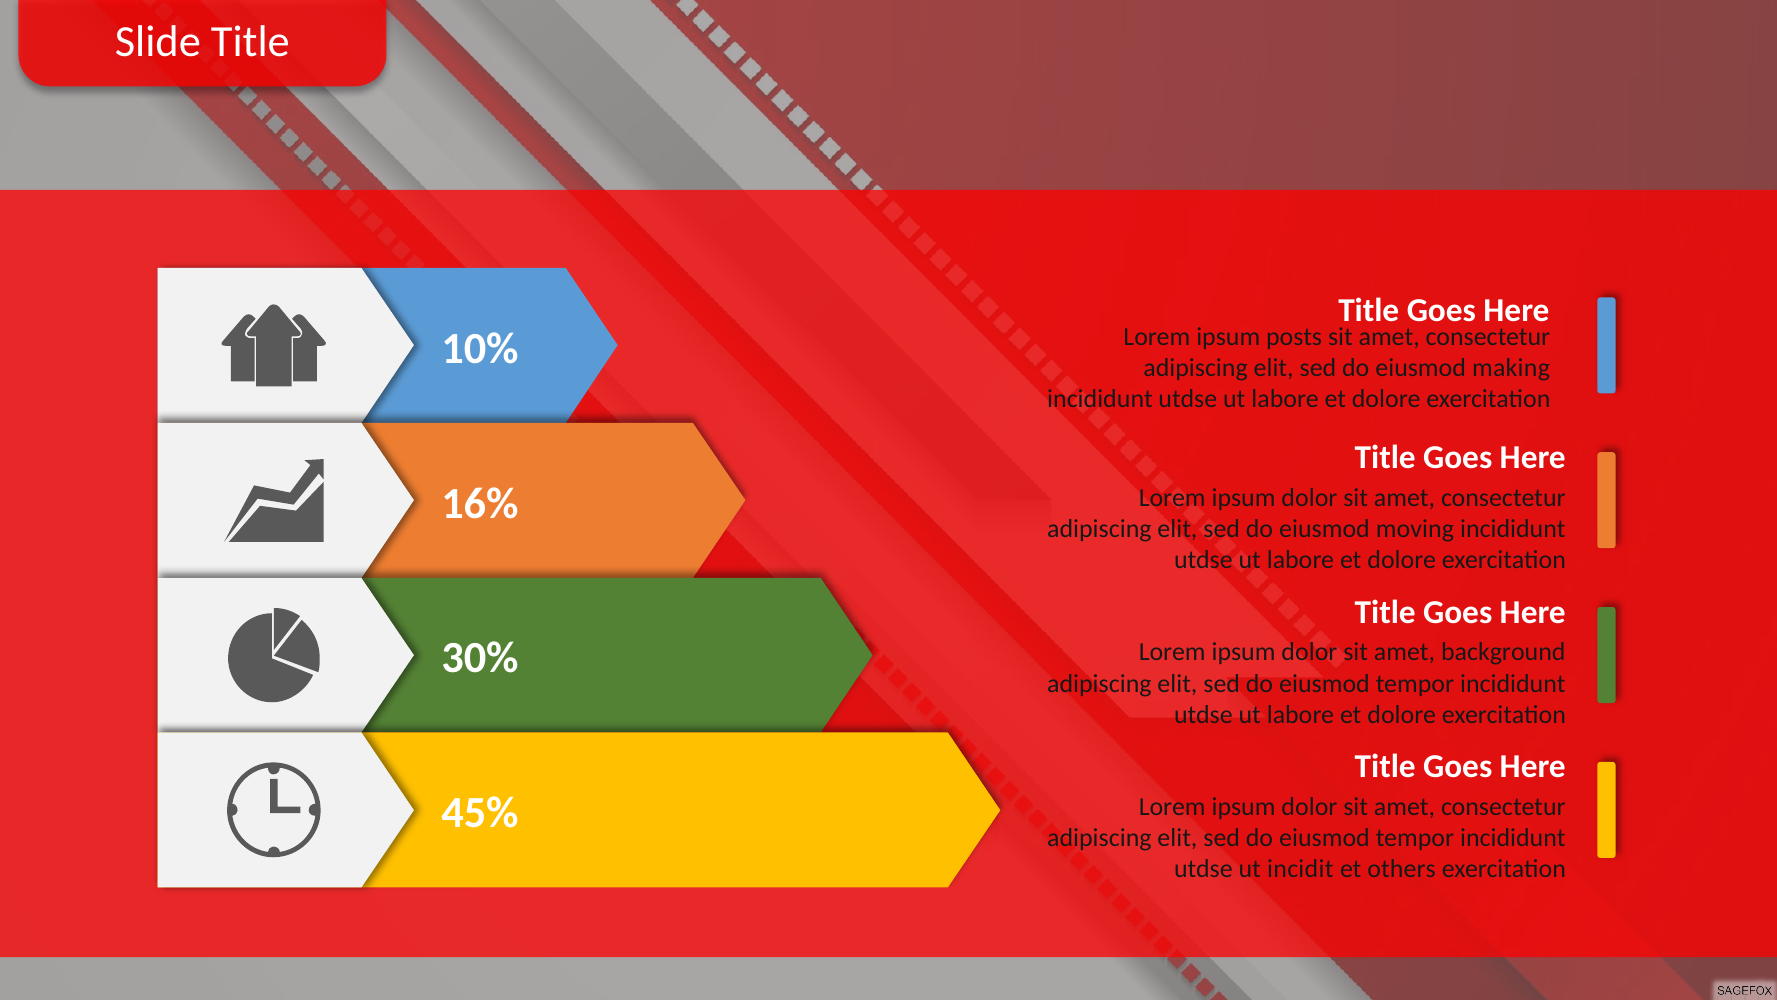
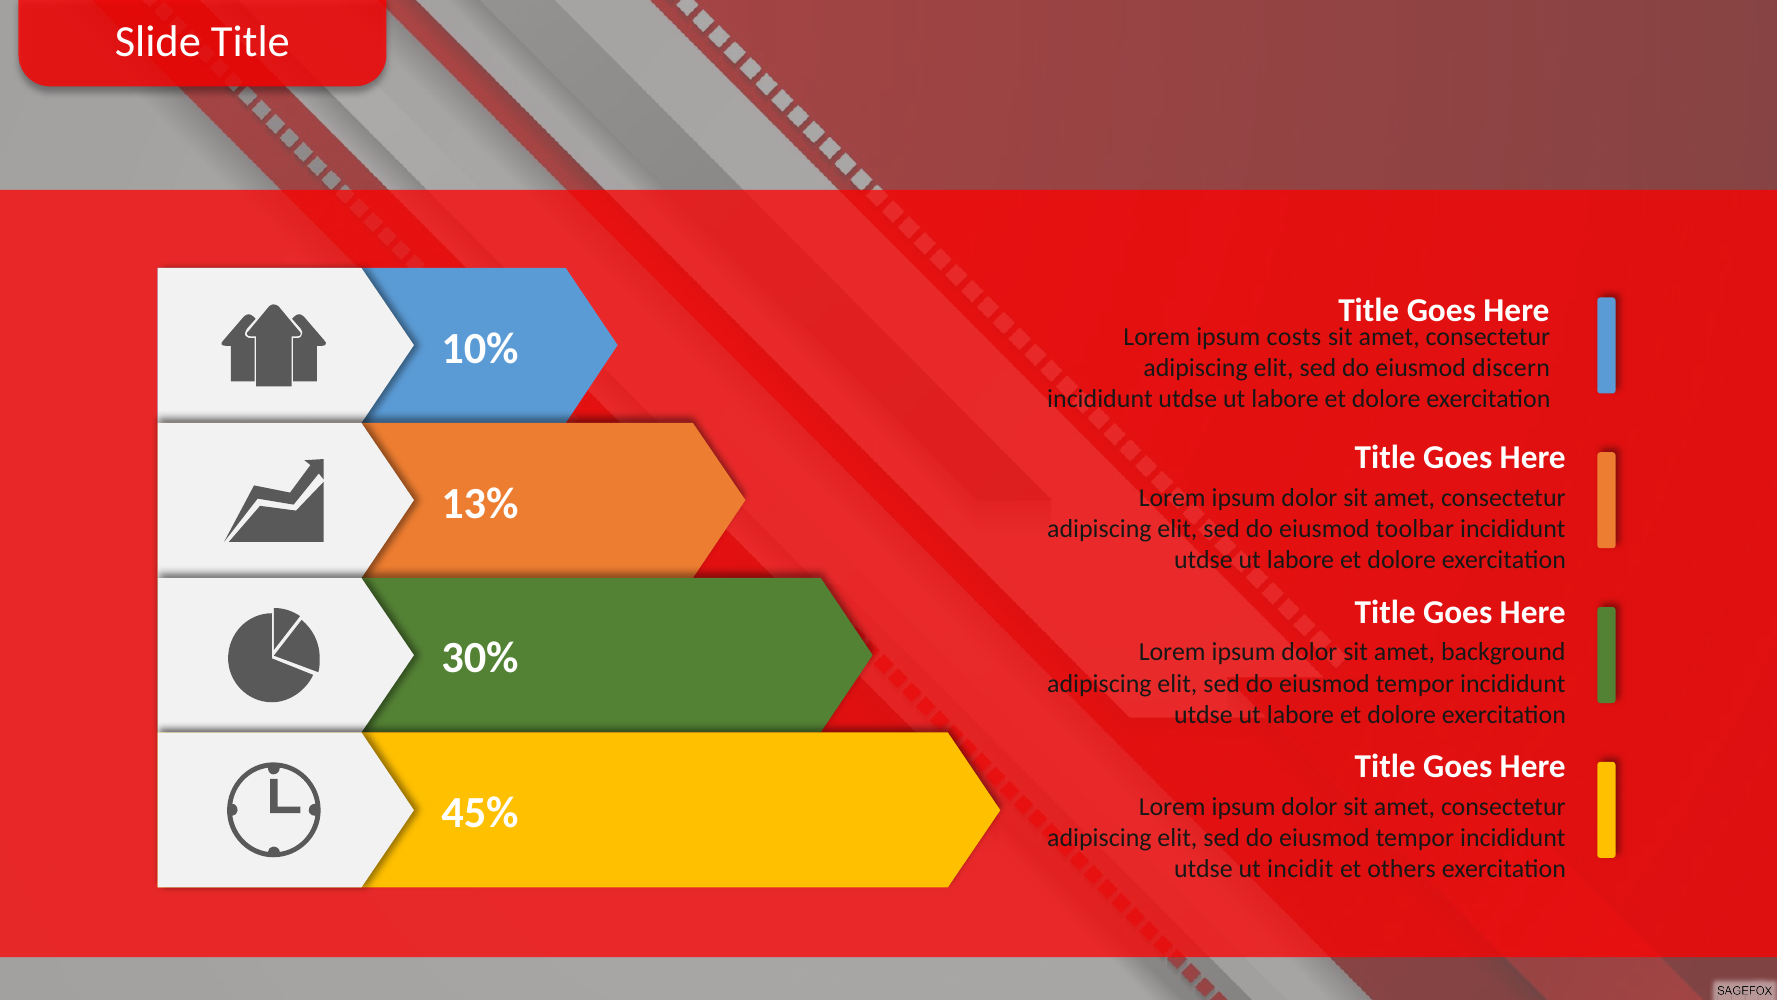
posts: posts -> costs (1294, 337)
making: making -> discern (1511, 368)
16%: 16% -> 13% (480, 503)
moving: moving -> toolbar (1415, 528)
